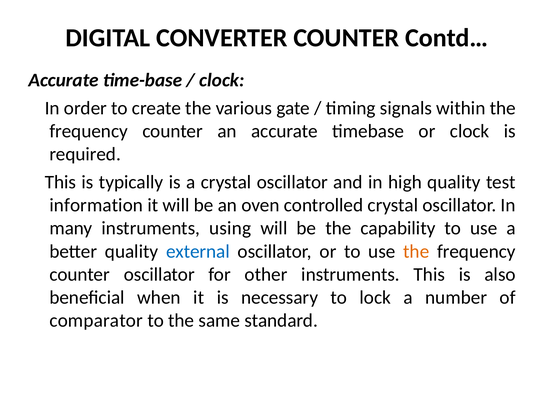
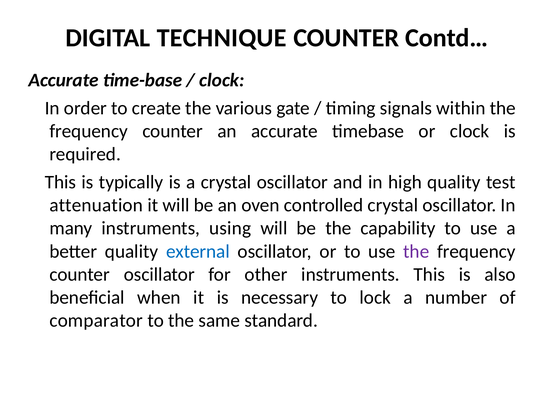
CONVERTER: CONVERTER -> TECHNIQUE (222, 38)
information: information -> attenuation (96, 206)
the colour: orange -> purple (416, 252)
